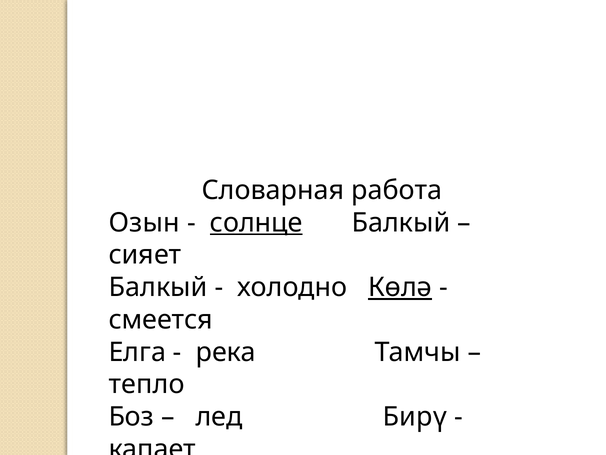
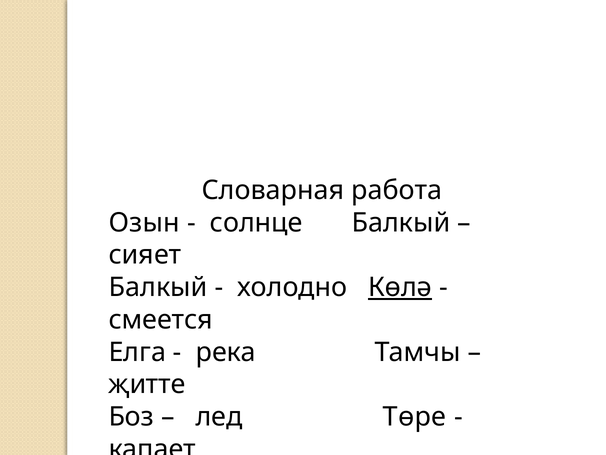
солнце underline: present -> none (256, 222)
тепло: тепло -> җитте (147, 384)
Бирү: Бирү -> Төре (415, 416)
